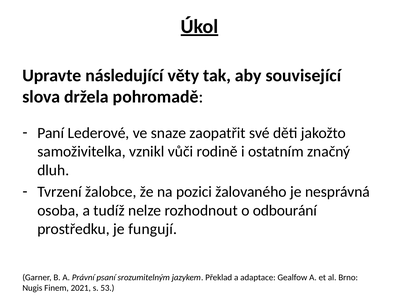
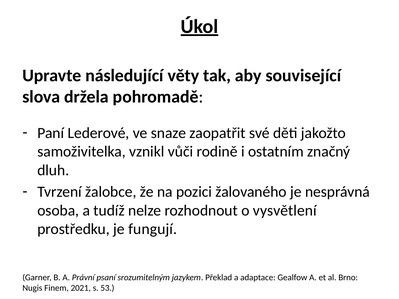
odbourání: odbourání -> vysvětlení (285, 211)
